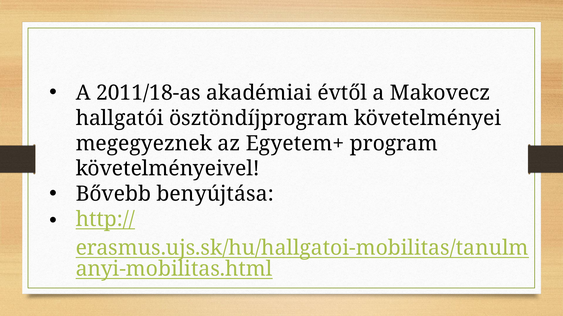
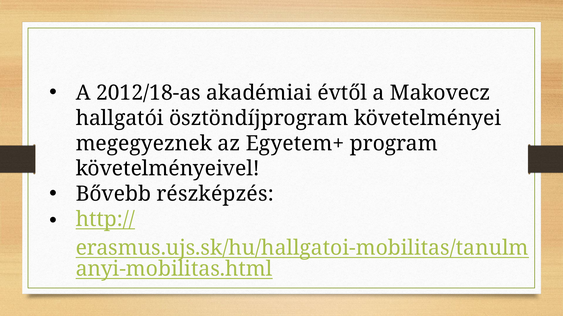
2011/18-as: 2011/18-as -> 2012/18-as (148, 93)
benyújtása: benyújtása -> részképzés (215, 194)
